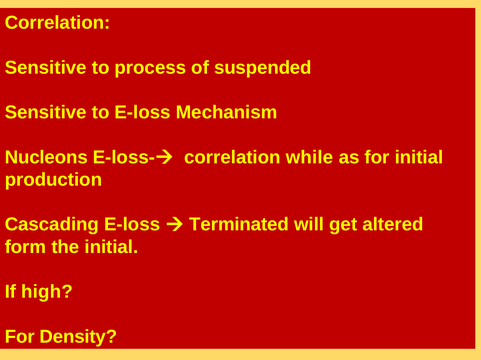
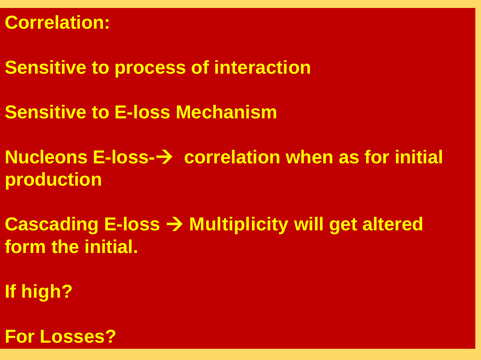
suspended: suspended -> interaction (263, 68)
while: while -> when (310, 158)
Terminated: Terminated -> Multiplicity (239, 225)
Density: Density -> Losses (78, 337)
